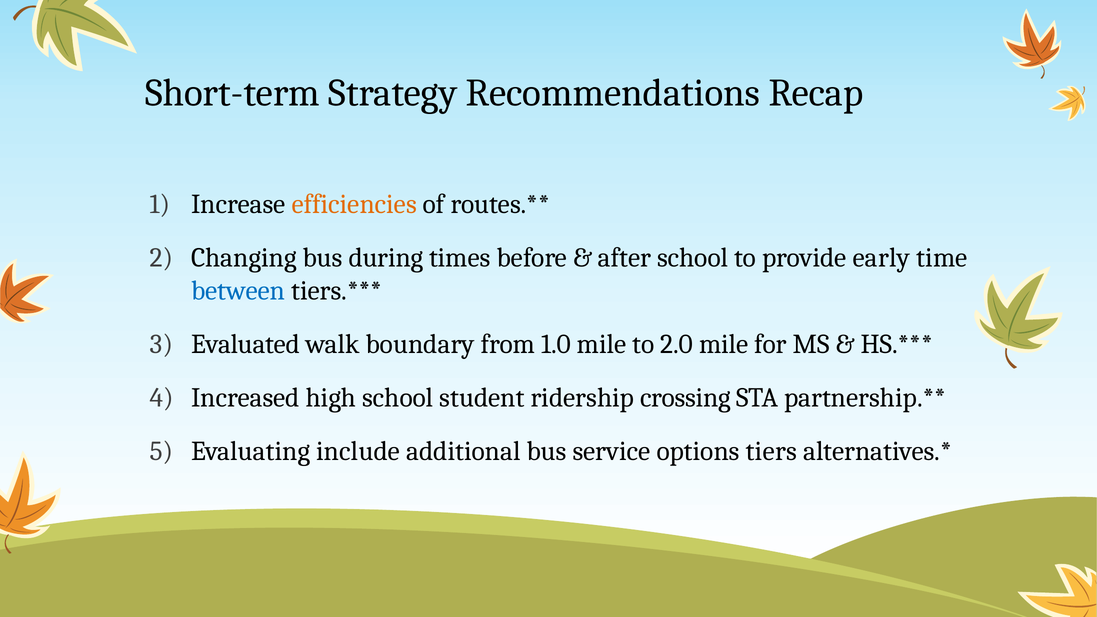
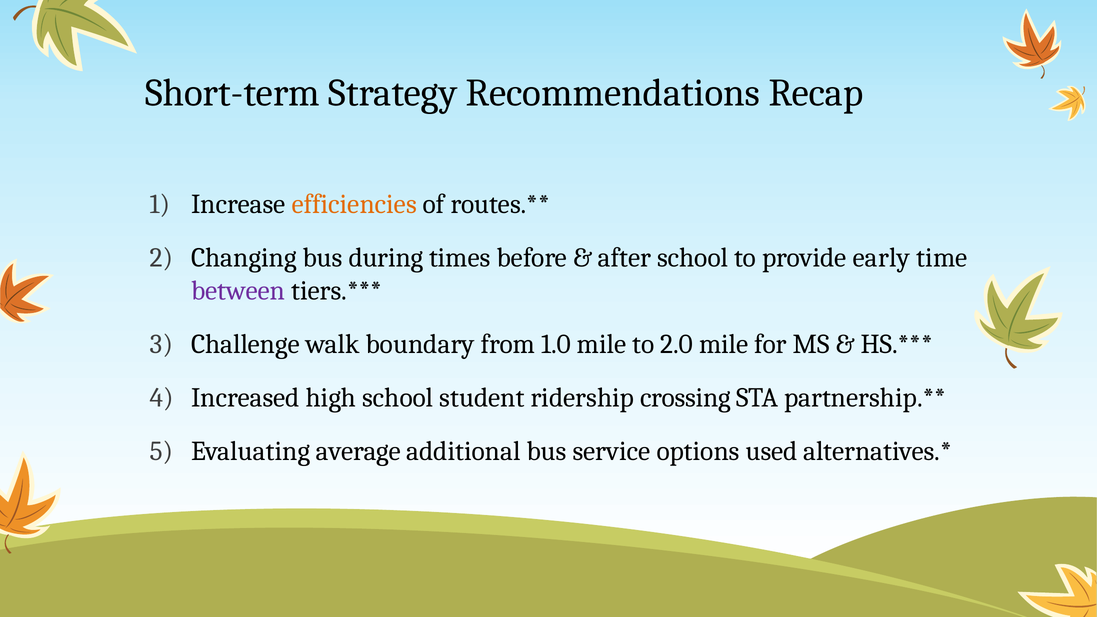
between colour: blue -> purple (238, 291)
Evaluated: Evaluated -> Challenge (245, 344)
include: include -> average (358, 451)
tiers: tiers -> used (772, 451)
